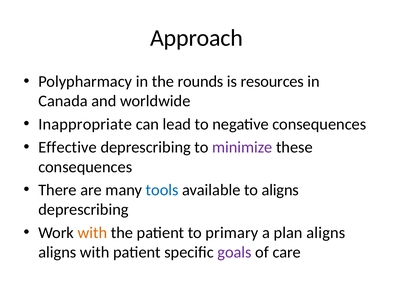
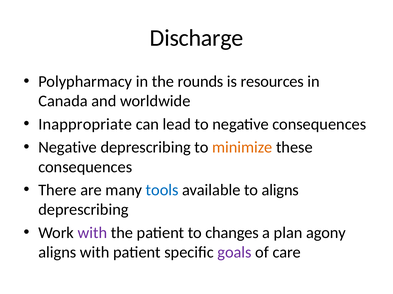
Approach: Approach -> Discharge (197, 38)
Effective: Effective -> Negative (68, 148)
minimize colour: purple -> orange (242, 148)
with colour: orange -> purple (92, 233)
primary: primary -> changes (232, 233)
plan aligns: aligns -> agony (326, 233)
